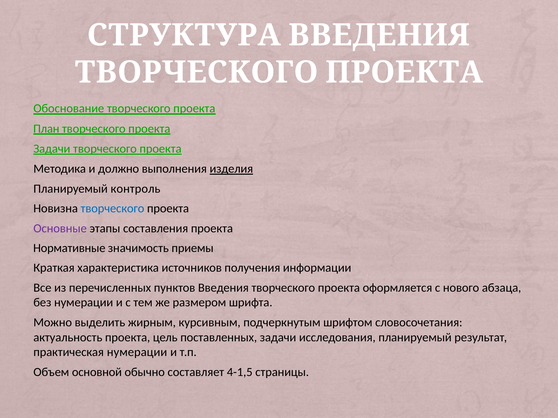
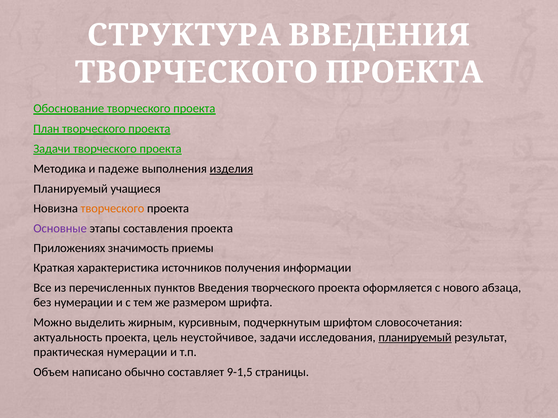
должно: должно -> падеже (119, 169)
контроль: контроль -> учащиеся (136, 189)
творческого colour: blue -> orange (112, 209)
Нормативные: Нормативные -> Приложениях (69, 248)
поставленных: поставленных -> неустойчивое (219, 338)
планируемый underline: none -> present (415, 338)
основной: основной -> написано (97, 372)
4-1,5: 4-1,5 -> 9-1,5 (240, 372)
